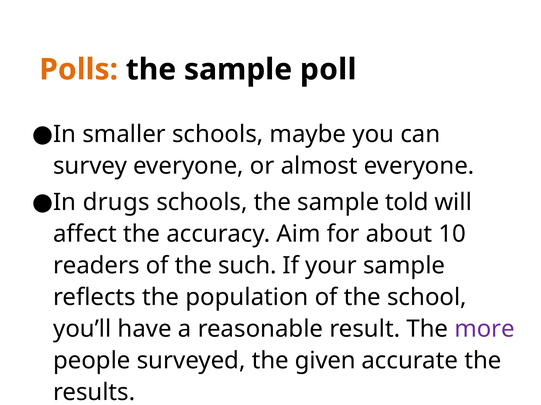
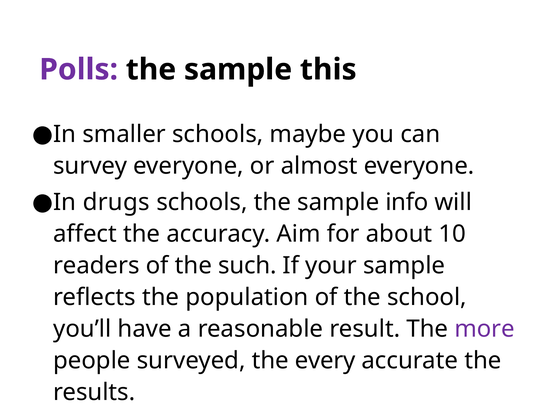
Polls colour: orange -> purple (79, 70)
poll: poll -> this (328, 70)
told: told -> info (407, 203)
given: given -> every (325, 361)
